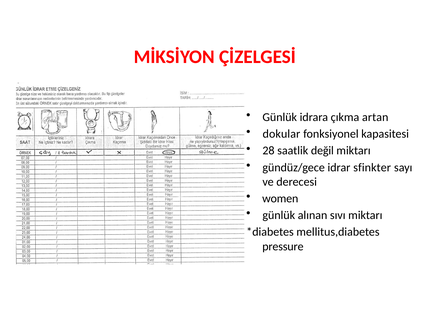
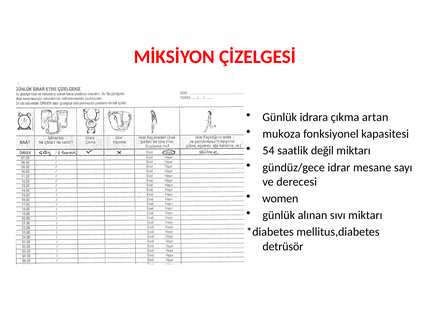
dokular: dokular -> mukoza (282, 134)
28: 28 -> 54 (268, 150)
sfinkter: sfinkter -> mesane (372, 167)
pressure: pressure -> detrüsör (283, 246)
